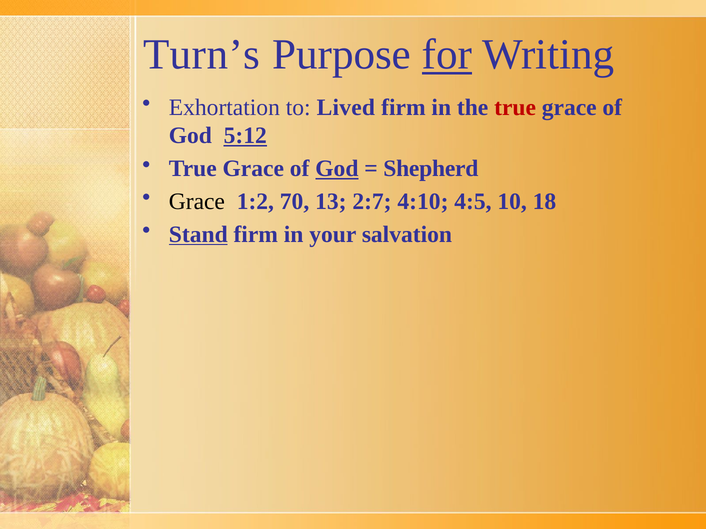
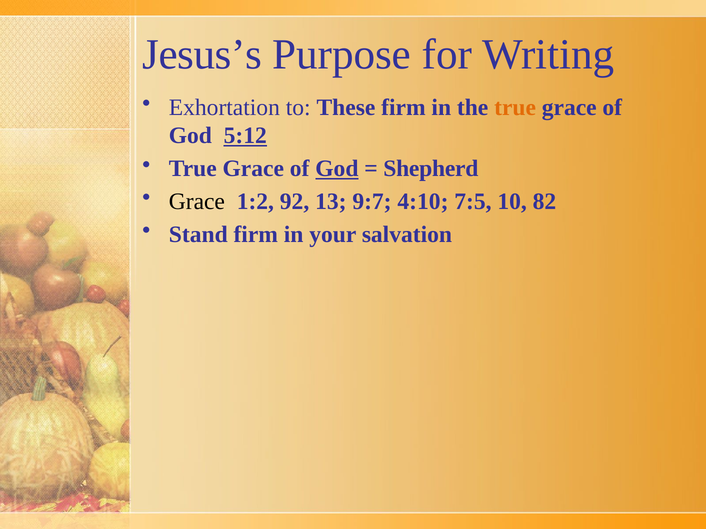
Turn’s: Turn’s -> Jesus’s (202, 55)
for underline: present -> none (447, 55)
Lived: Lived -> These (346, 108)
true colour: red -> orange (515, 108)
70: 70 -> 92 (295, 202)
2:7: 2:7 -> 9:7 (372, 202)
4:5: 4:5 -> 7:5 (473, 202)
18: 18 -> 82 (544, 202)
Stand underline: present -> none (198, 235)
